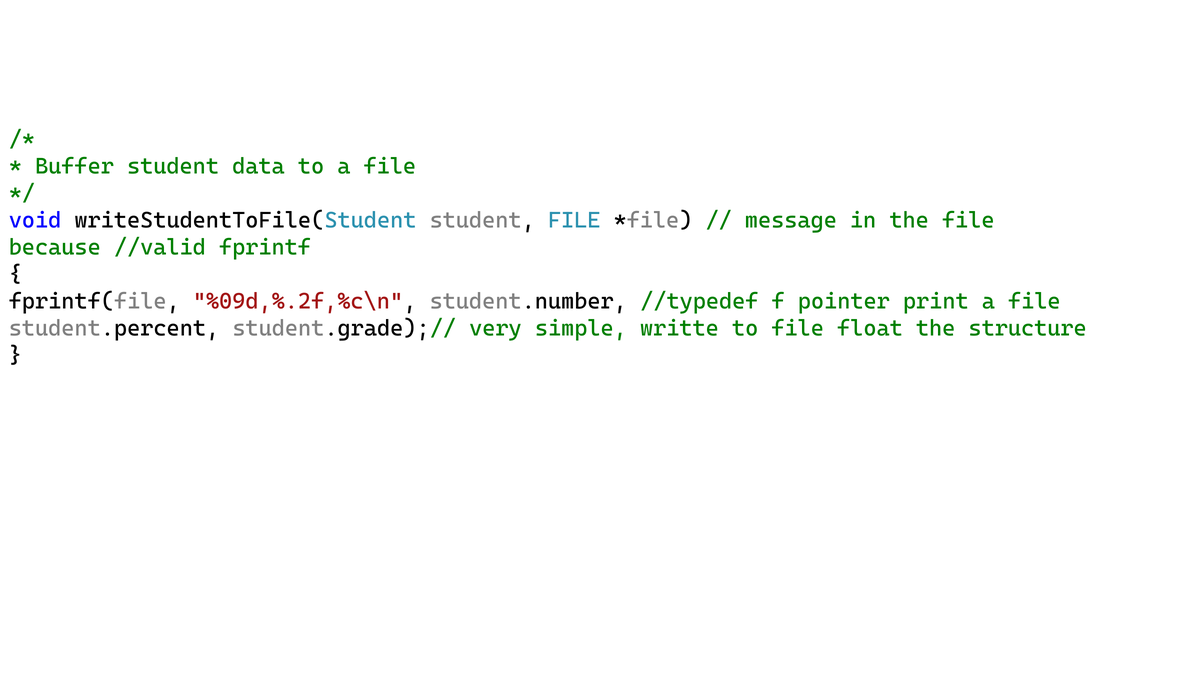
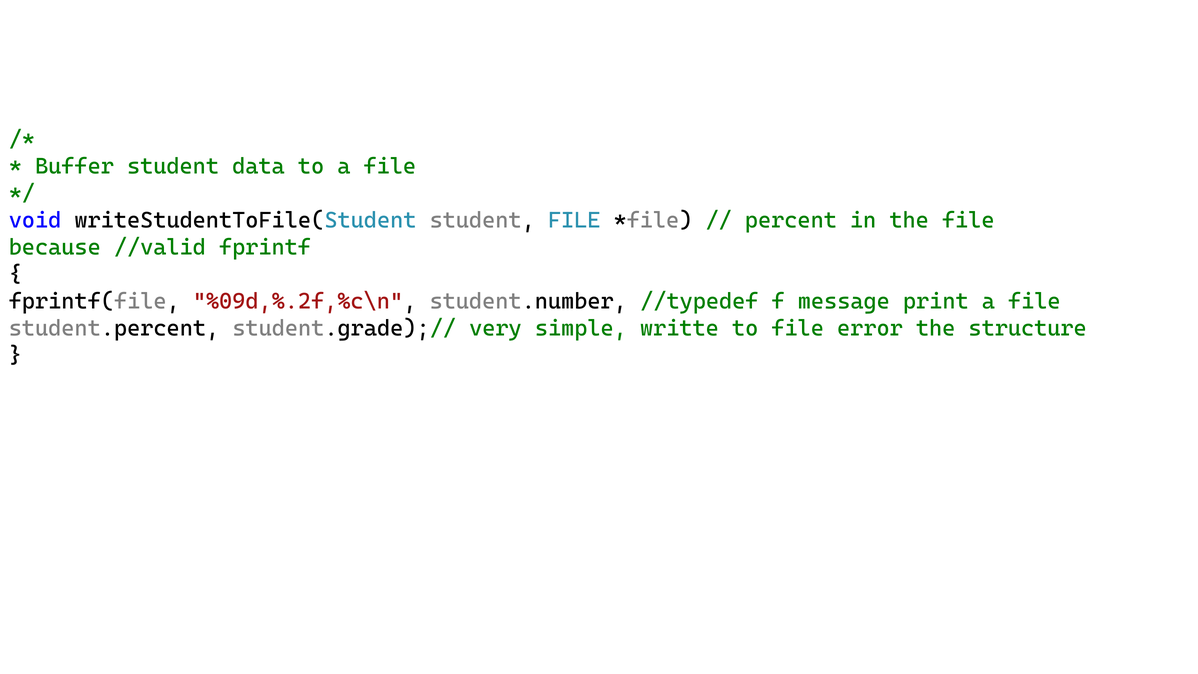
message: message -> percent (791, 220)
pointer: pointer -> message (844, 301)
float: float -> error (870, 328)
